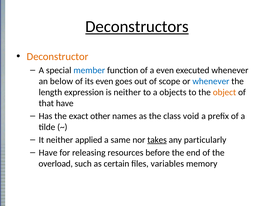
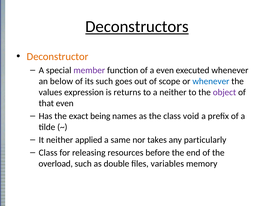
member colour: blue -> purple (89, 70)
its even: even -> such (104, 81)
length: length -> values (50, 92)
is neither: neither -> returns (127, 92)
a objects: objects -> neither (173, 92)
object colour: orange -> purple (224, 92)
that have: have -> even (65, 103)
other: other -> being (100, 116)
takes underline: present -> none (157, 139)
Have: Have -> Class (48, 152)
certain: certain -> double (116, 163)
